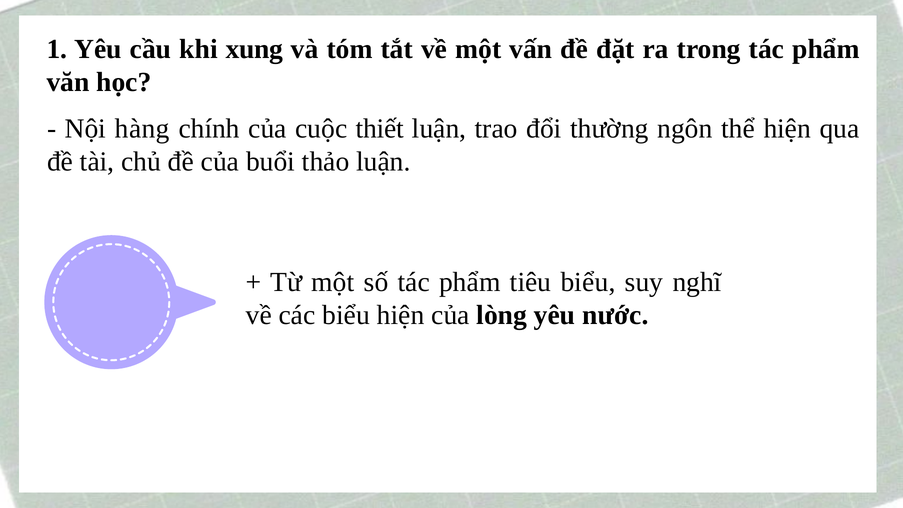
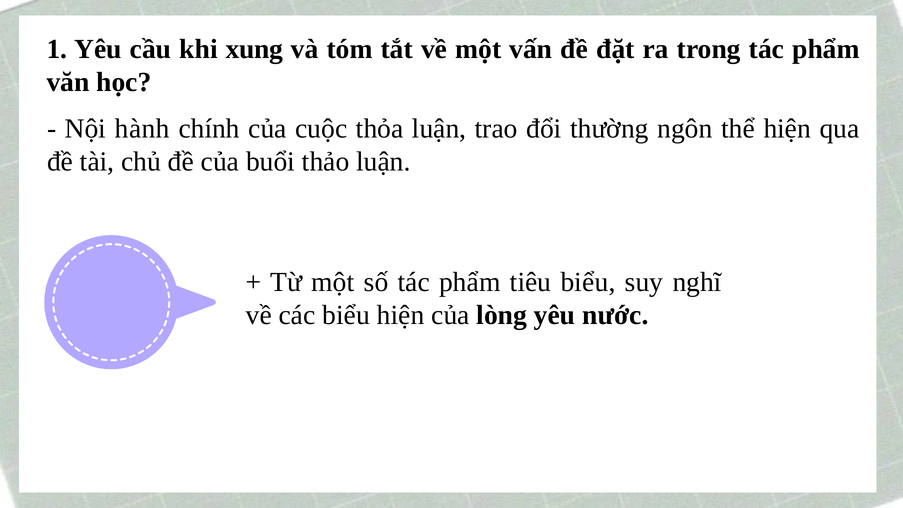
hàng: hàng -> hành (142, 129)
thiết: thiết -> thỏa (380, 129)
